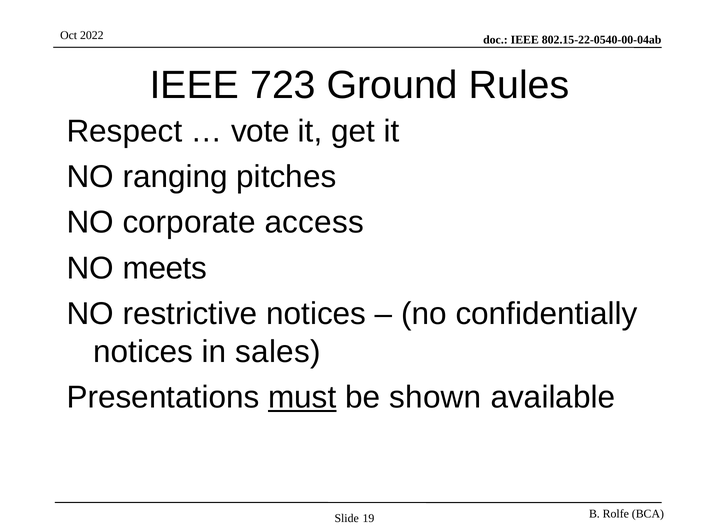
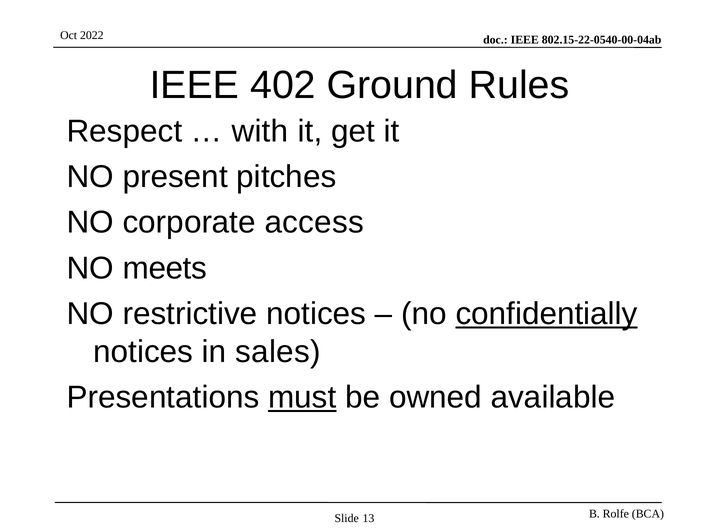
723: 723 -> 402 (283, 85)
vote: vote -> with (260, 131)
ranging: ranging -> present (175, 177)
confidentially underline: none -> present (547, 314)
shown: shown -> owned (435, 397)
19: 19 -> 13 (368, 518)
